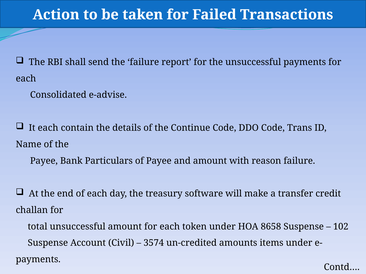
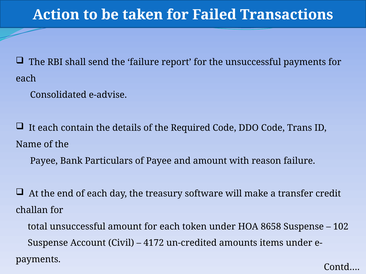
Continue: Continue -> Required (191, 128)
3574: 3574 -> 4172 (154, 243)
